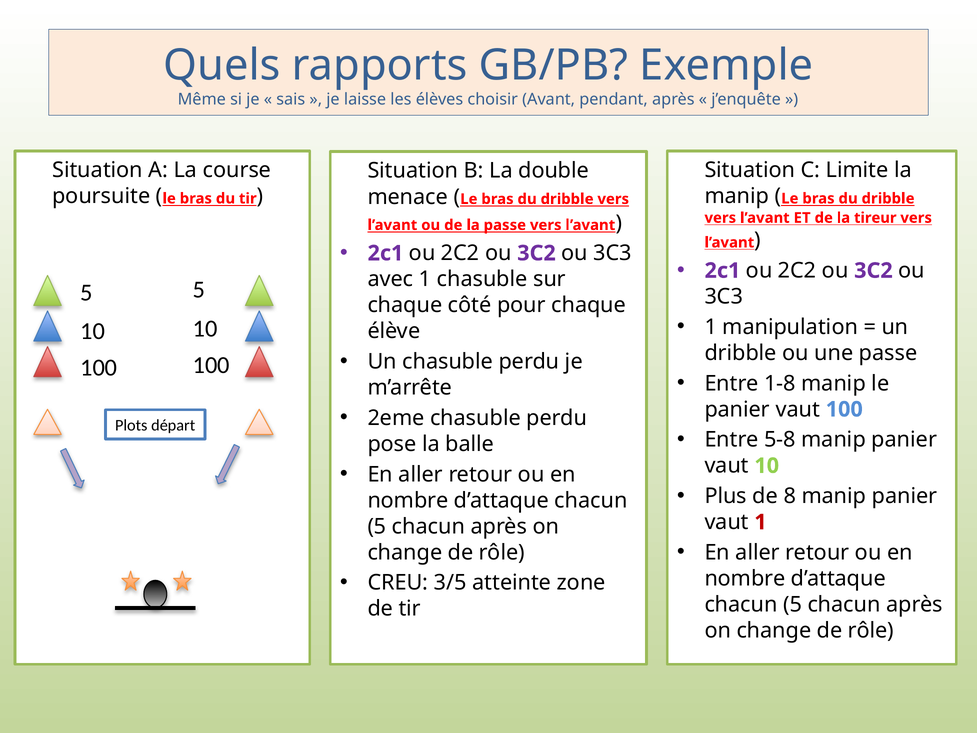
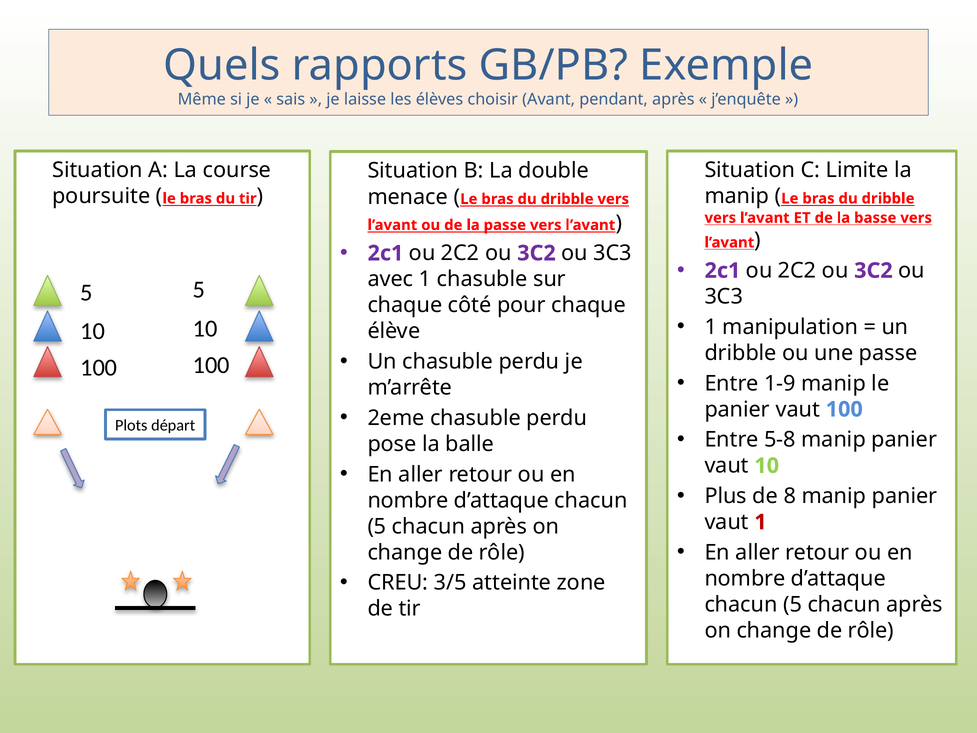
tireur: tireur -> basse (875, 218)
1-8: 1-8 -> 1-9 (780, 383)
